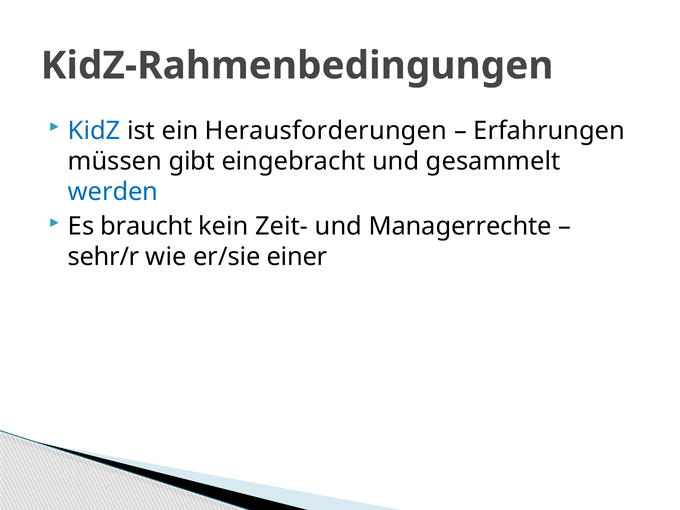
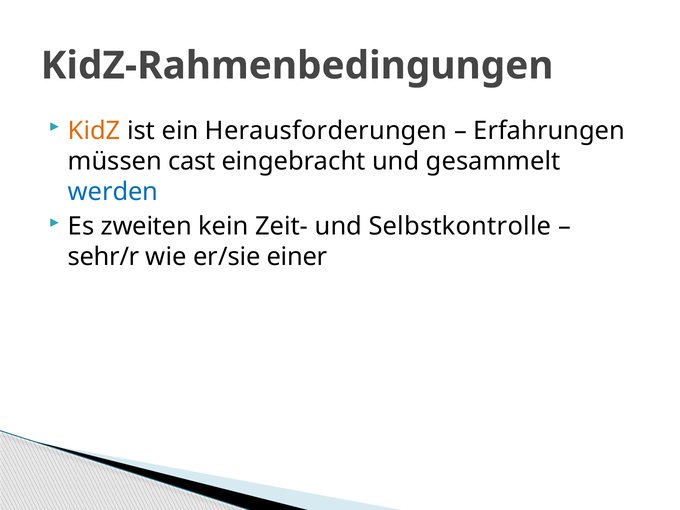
KidZ colour: blue -> orange (94, 131)
gibt: gibt -> cast (192, 161)
braucht: braucht -> zweiten (146, 226)
Managerrechte: Managerrechte -> Selbstkontrolle (460, 226)
